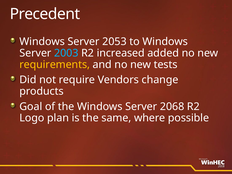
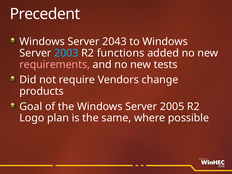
2053: 2053 -> 2043 (114, 42)
increased: increased -> functions (121, 53)
requirements colour: yellow -> pink (55, 65)
2068: 2068 -> 2005 (172, 106)
